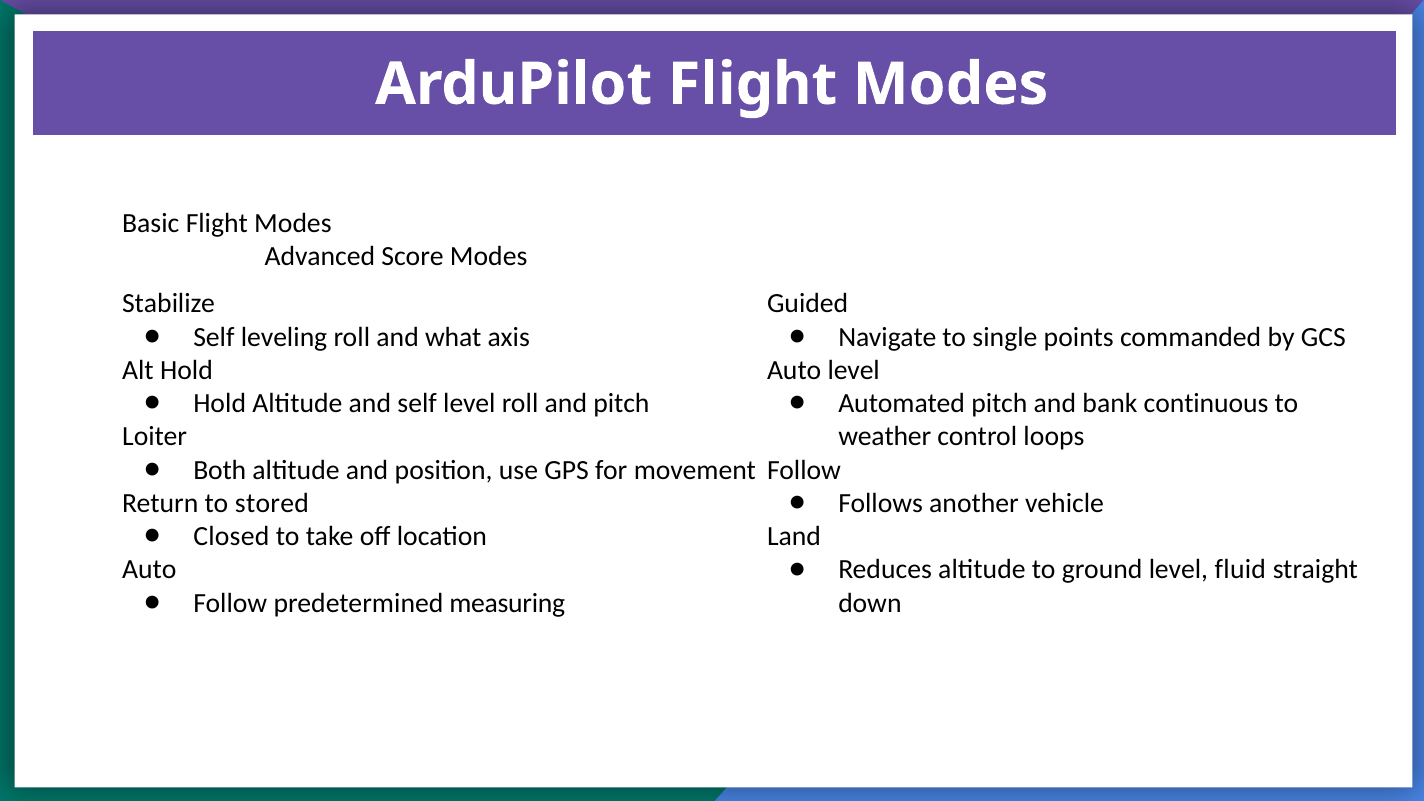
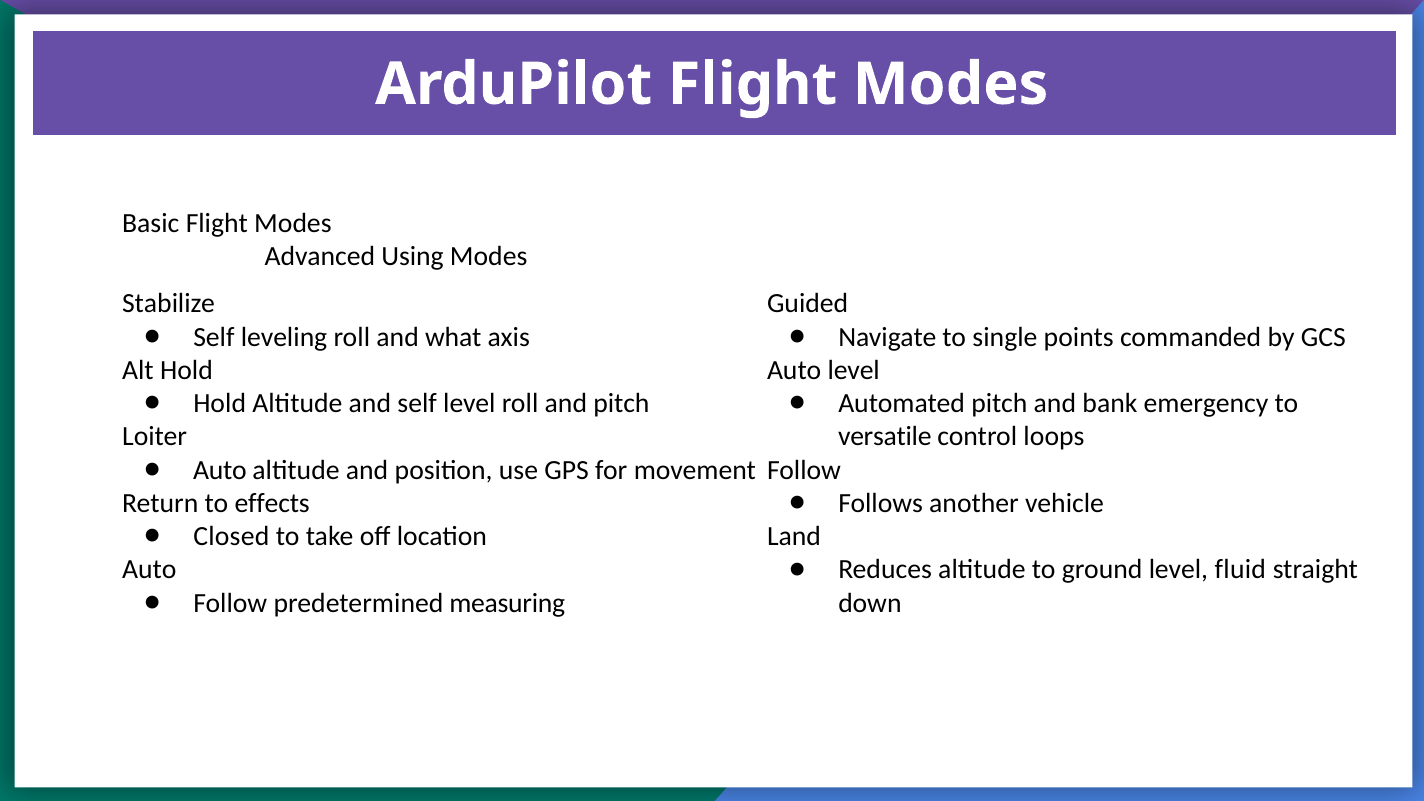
Score: Score -> Using (413, 257)
continuous: continuous -> emergency (1206, 404)
weather: weather -> versatile (885, 437)
Both: Both -> Auto (220, 470)
stored: stored -> effects (272, 503)
